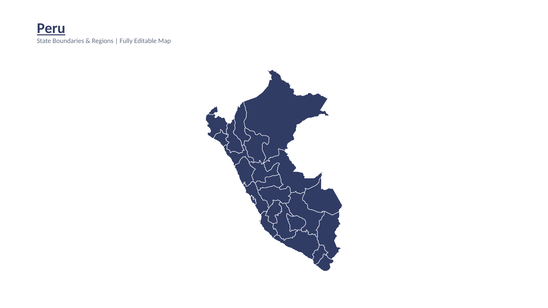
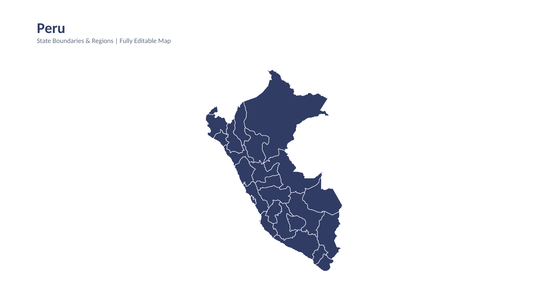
Peru underline: present -> none (51, 28)
